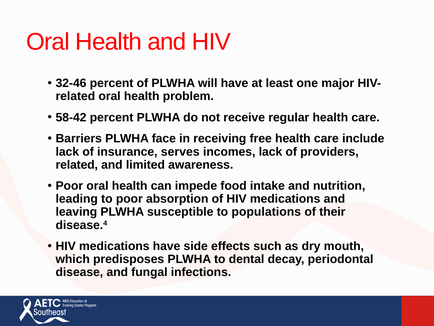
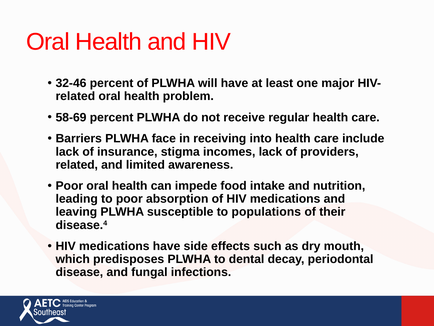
58-42: 58-42 -> 58-69 (71, 117)
free: free -> into (261, 138)
serves: serves -> stigma (180, 151)
